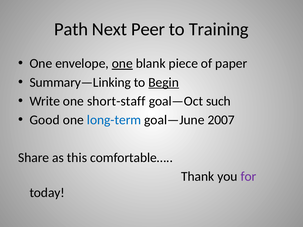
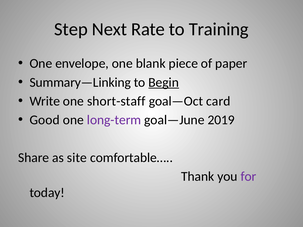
Path: Path -> Step (71, 29)
Peer: Peer -> Rate (148, 29)
one underline: present -> none (122, 64)
such: such -> card (218, 101)
long-term colour: blue -> purple (114, 120)
2007: 2007 -> 2019 (221, 120)
this: this -> site (77, 158)
